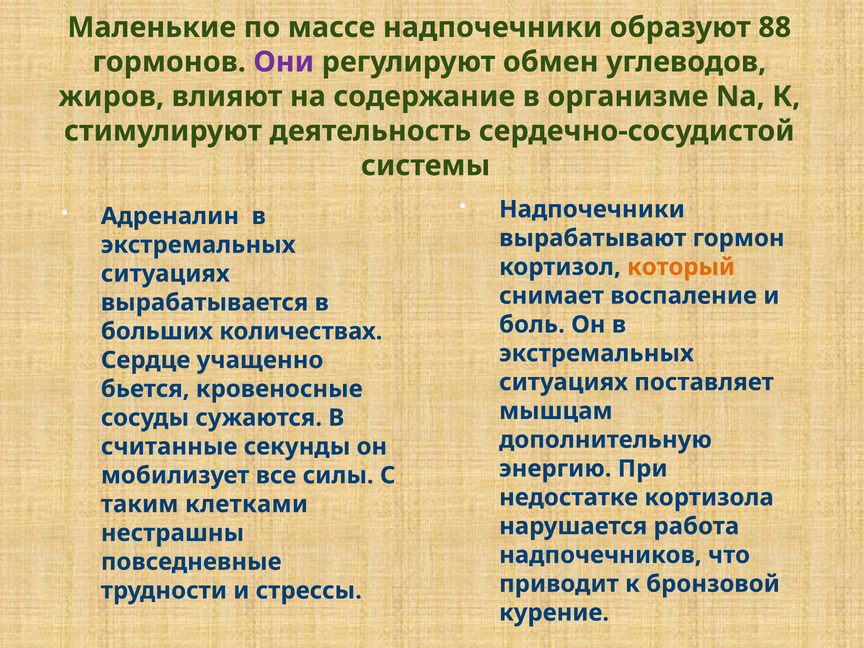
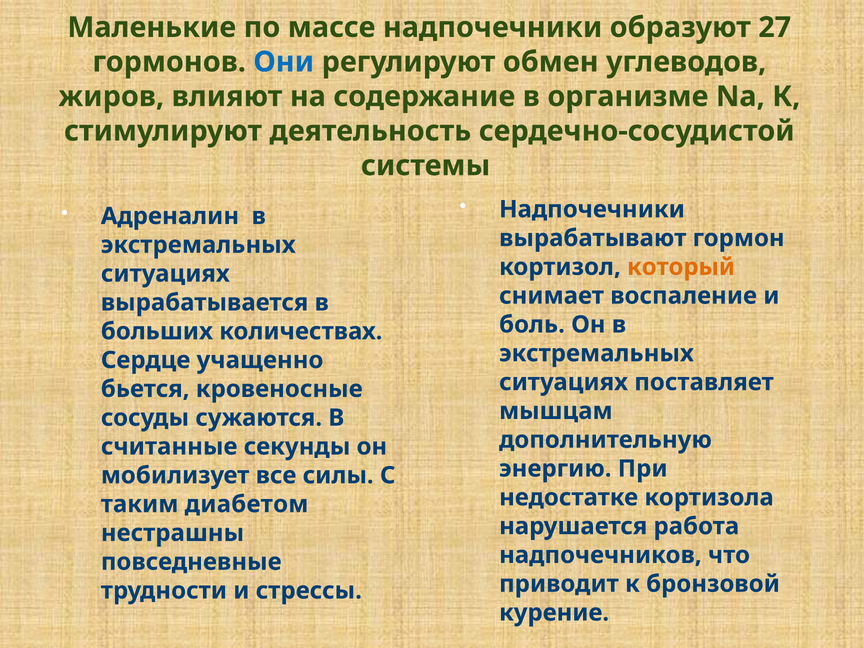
88: 88 -> 27 (775, 27)
Они colour: purple -> blue (284, 62)
клетками: клетками -> диабетом (247, 504)
